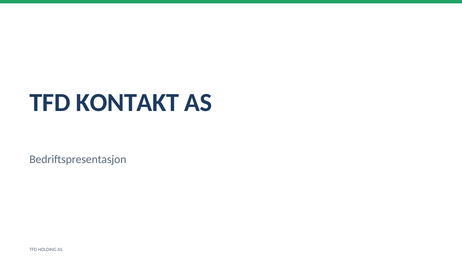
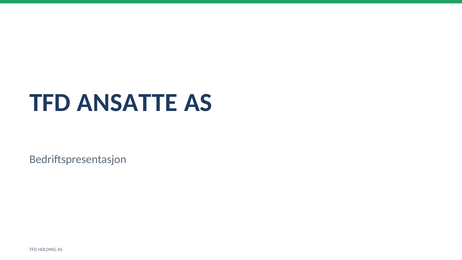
KONTAKT: KONTAKT -> ANSATTE (127, 102)
